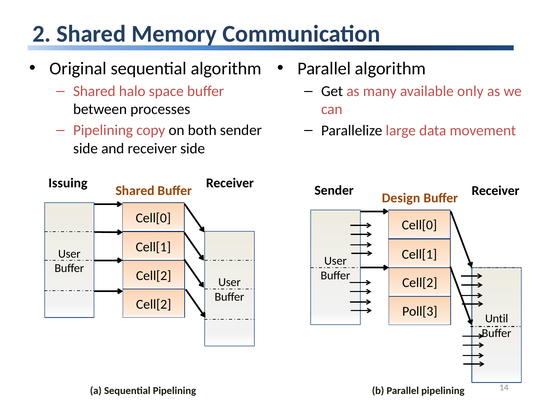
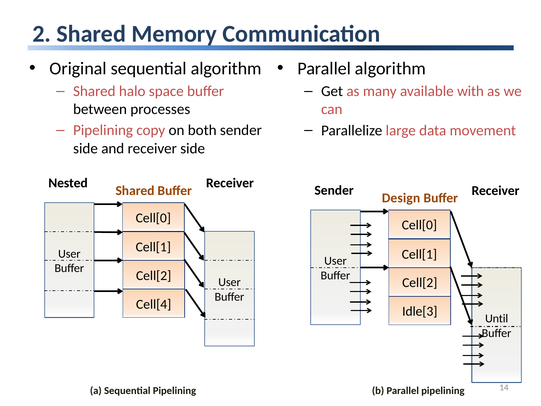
only: only -> with (470, 91)
Issuing: Issuing -> Nested (68, 183)
Cell[2: Cell[2 -> Cell[4 (154, 304)
Poll[3: Poll[3 -> Idle[3 (420, 311)
